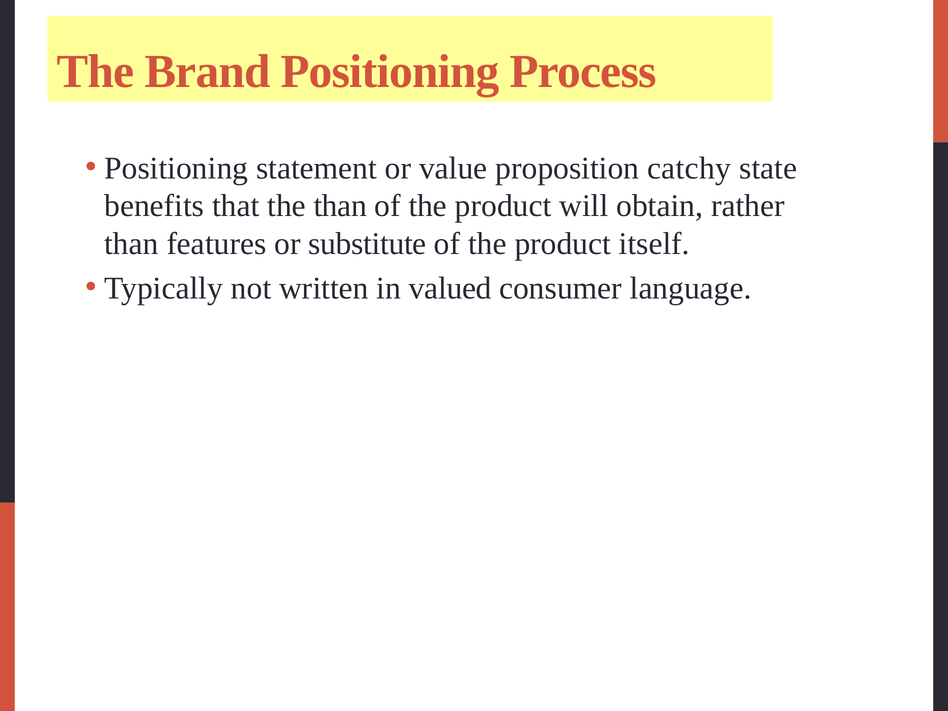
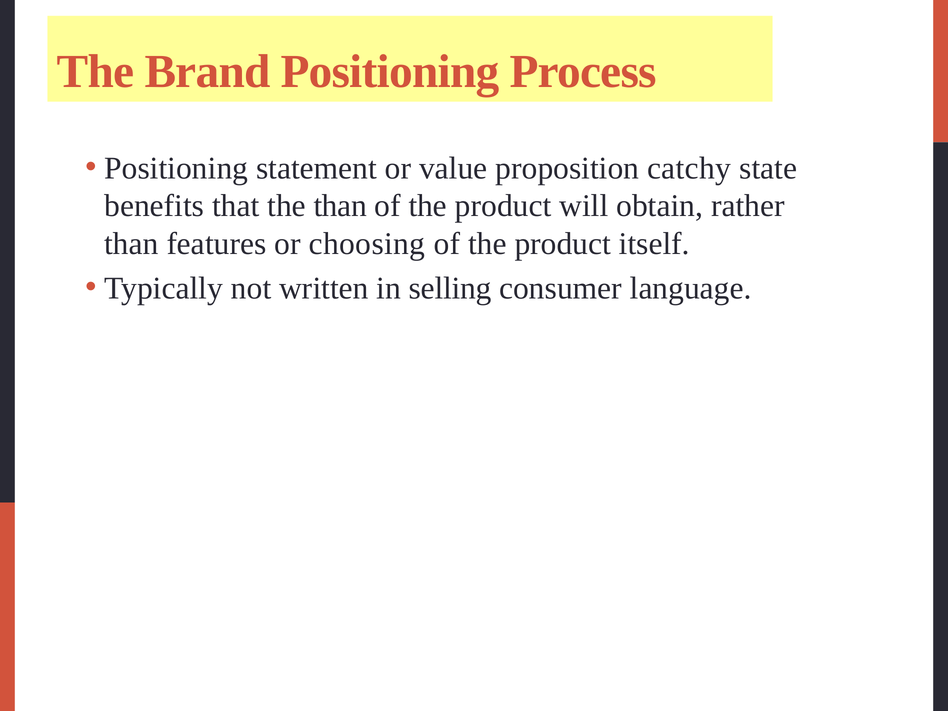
substitute: substitute -> choosing (367, 244)
valued: valued -> selling (450, 288)
